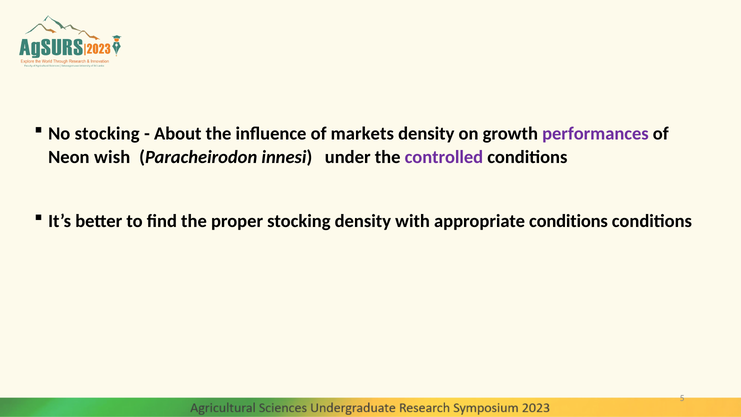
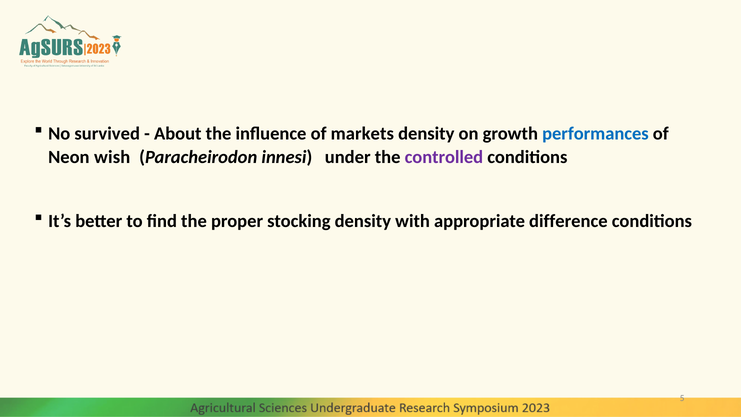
No stocking: stocking -> survived (107, 133)
performances colour: purple -> blue (595, 133)
appropriate conditions: conditions -> difference (568, 221)
